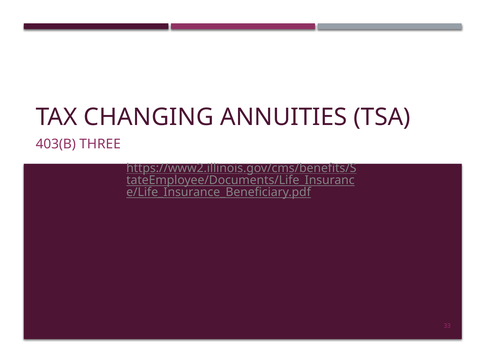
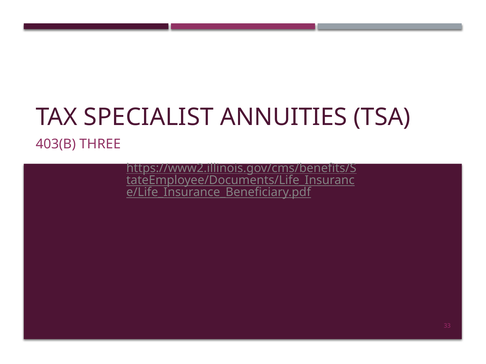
CHANGING: CHANGING -> SPECIALIST (149, 117)
